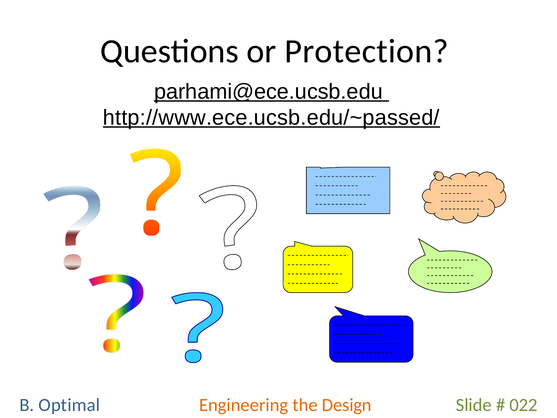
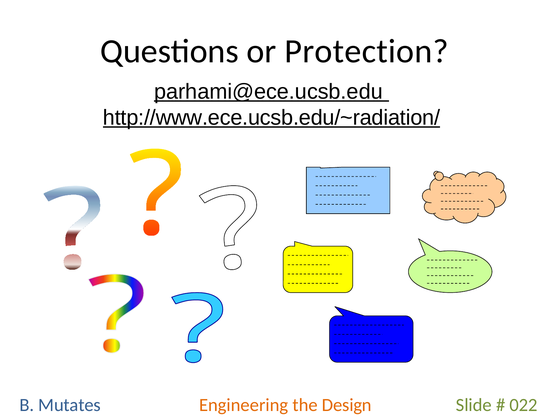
http://www.ece.ucsb.edu/~passed/: http://www.ece.ucsb.edu/~passed/ -> http://www.ece.ucsb.edu/~radiation/ (272, 118)
Optimal: Optimal -> Mutates (70, 405)
